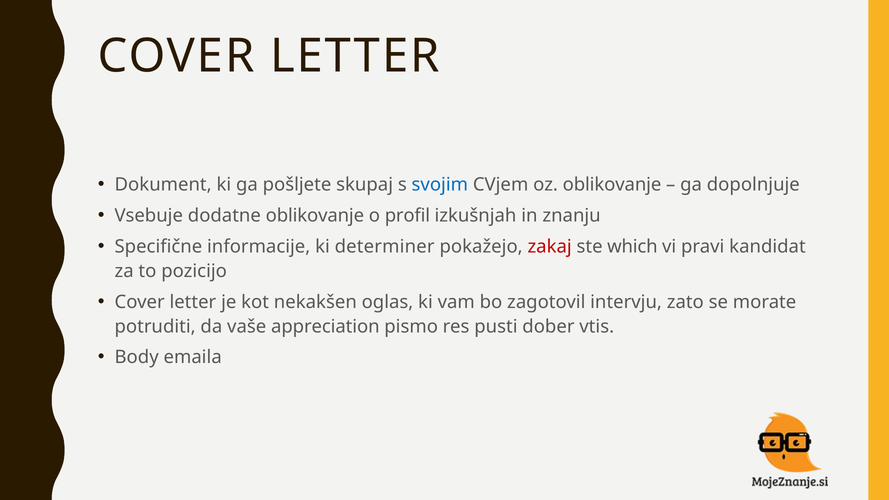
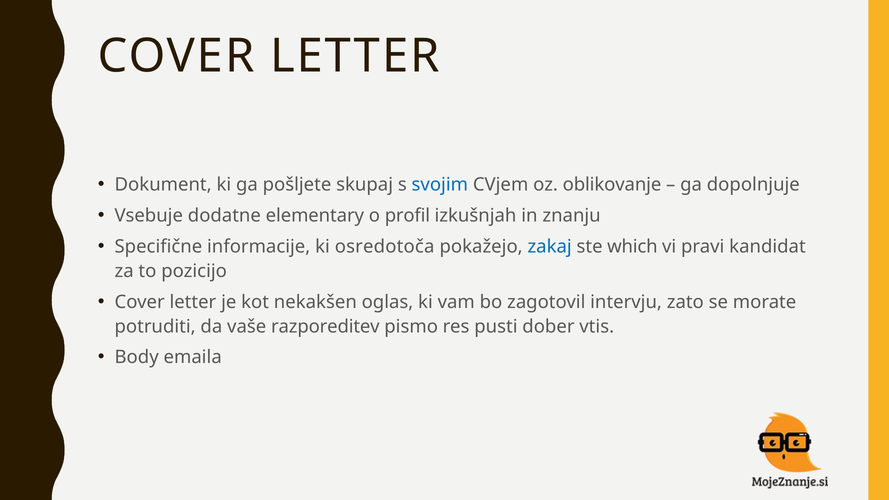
dodatne oblikovanje: oblikovanje -> elementary (315, 216)
determiner: determiner -> osredotoča (385, 247)
zakaj colour: red -> blue (550, 247)
appreciation: appreciation -> razporeditev (325, 326)
